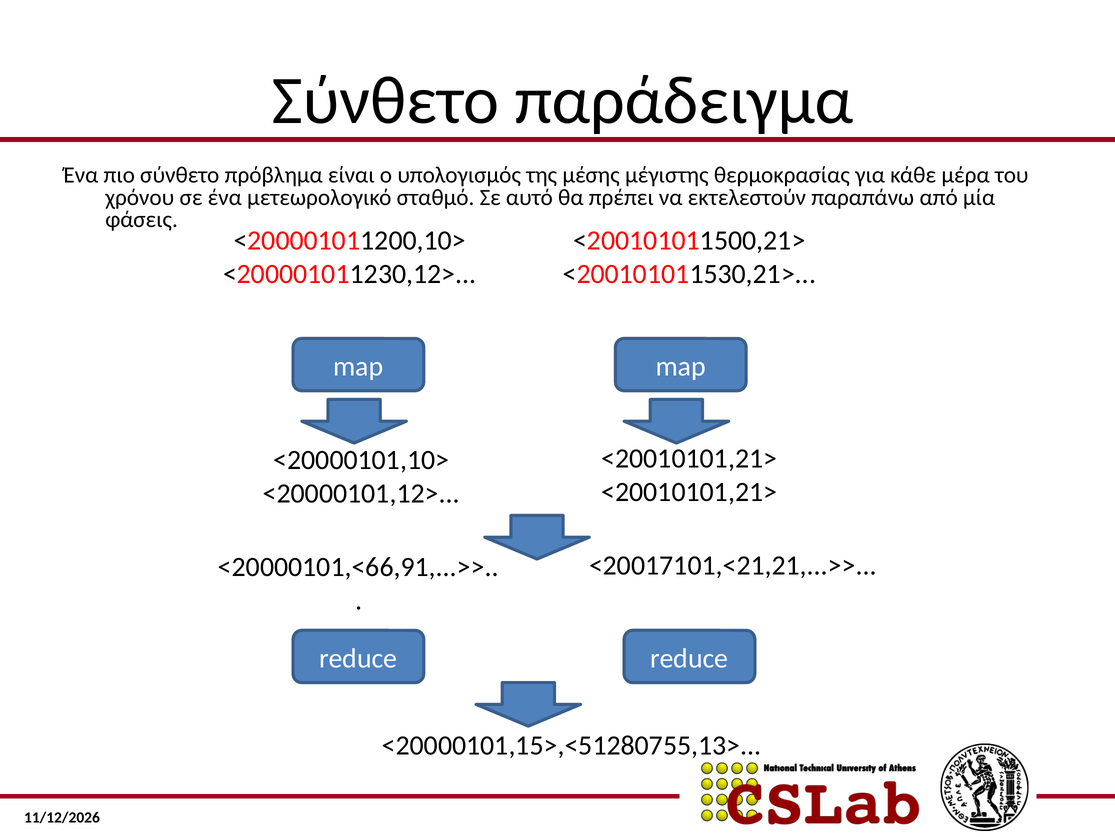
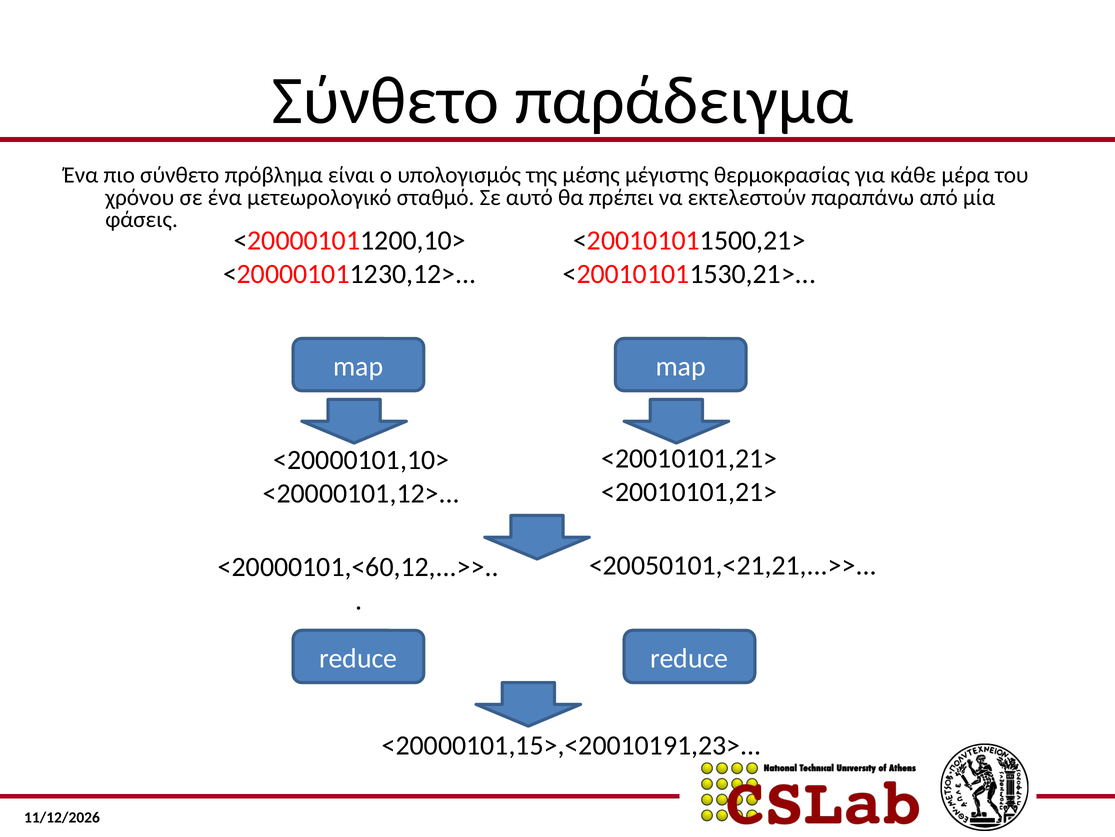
<20017101,<21,21,...>>: <20017101,<21,21,...>> -> <20050101,<21,21,...>> (733, 565)
<20000101,<66,91,...>>: <20000101,<66,91,...>> -> <20000101,<60,12,...>> (358, 567)
<20000101,15>,<51280755,13>: <20000101,15>,<51280755,13> -> <20000101,15>,<20010191,23> (572, 745)
